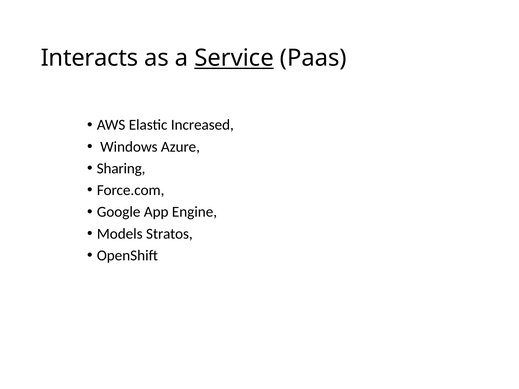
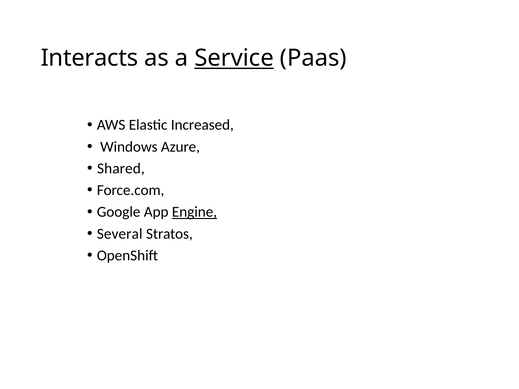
Sharing: Sharing -> Shared (121, 169)
Engine underline: none -> present (194, 212)
Models: Models -> Several (120, 234)
